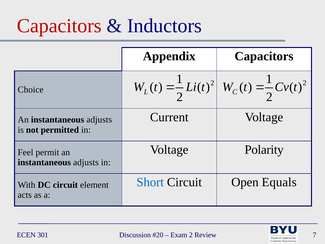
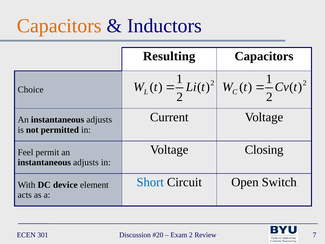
Capacitors colour: red -> orange (59, 26)
Appendix: Appendix -> Resulting (169, 56)
Polarity: Polarity -> Closing (264, 150)
Equals: Equals -> Switch (279, 182)
DC circuit: circuit -> device (65, 185)
